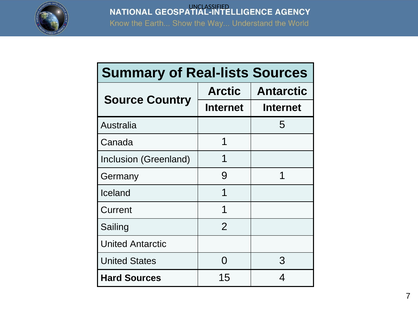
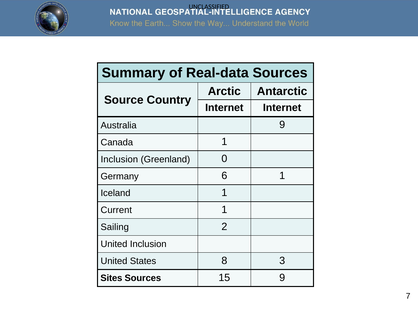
Real-lists: Real-lists -> Real-data (217, 73)
Australia 5: 5 -> 9 (282, 125)
Greenland 1: 1 -> 0 (224, 159)
9: 9 -> 6 (224, 176)
United Antarctic: Antarctic -> Inclusion (148, 244)
0: 0 -> 8 (224, 260)
Hard: Hard -> Sites (111, 278)
15 4: 4 -> 9 (282, 277)
